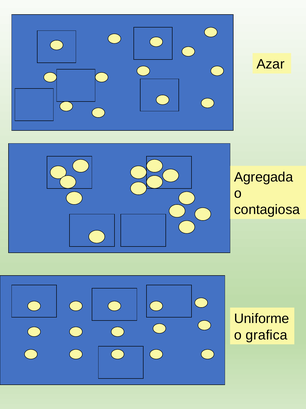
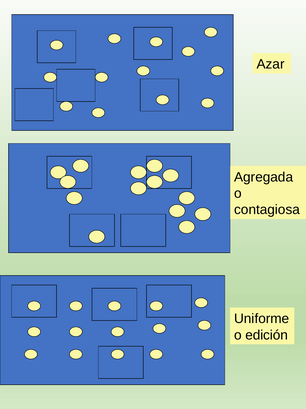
grafica: grafica -> edición (267, 334)
